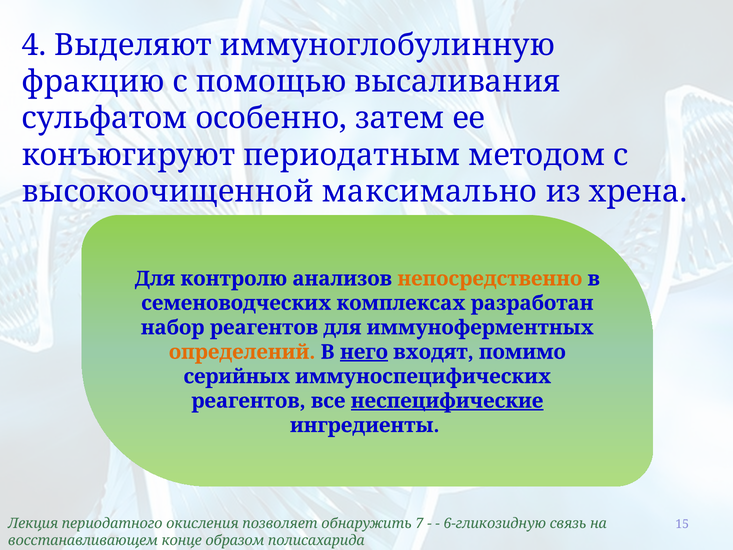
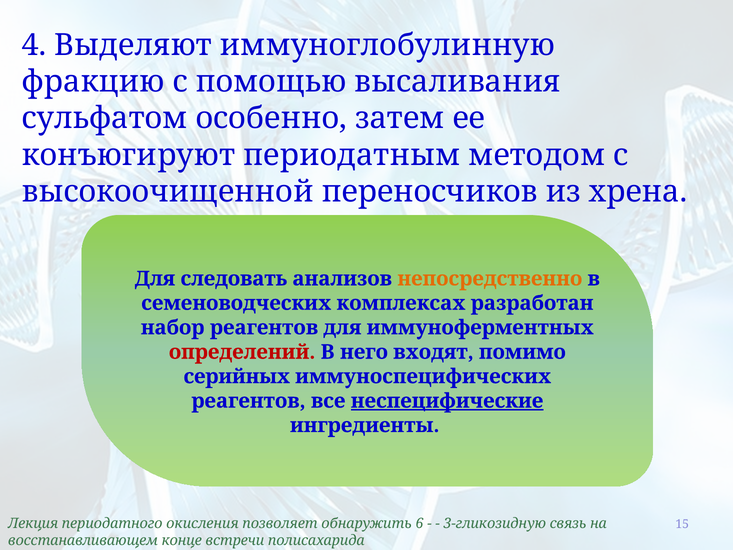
максимально: максимально -> переносчиков (430, 192)
контролю: контролю -> следовать (234, 279)
определений colour: orange -> red (242, 352)
него underline: present -> none (364, 352)
7: 7 -> 6 (420, 523)
6-гликозидную: 6-гликозидную -> 3-гликозидную (495, 523)
образом: образом -> встречи (235, 540)
